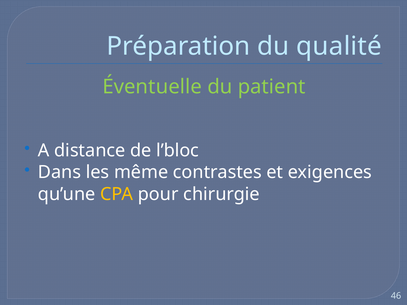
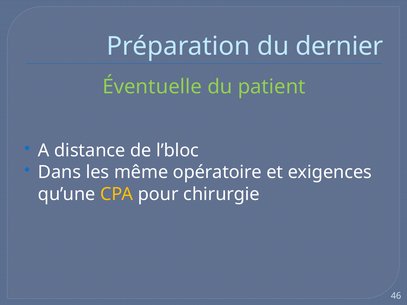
qualité: qualité -> dernier (339, 46)
contrastes: contrastes -> opératoire (217, 172)
